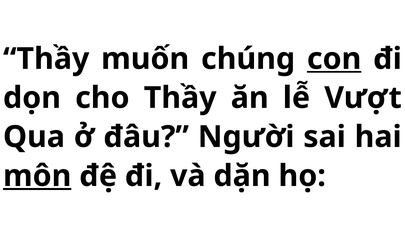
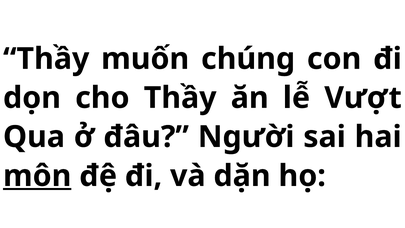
con underline: present -> none (334, 59)
